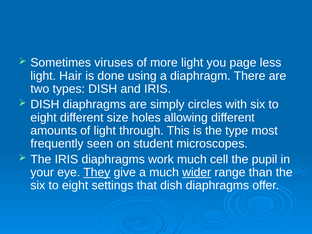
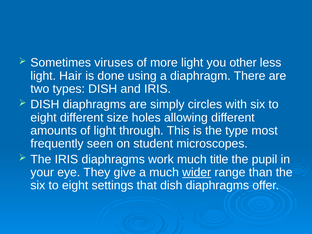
page: page -> other (243, 63)
cell: cell -> title (219, 159)
They underline: present -> none (97, 172)
